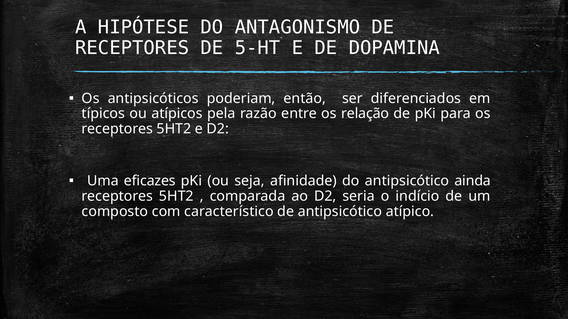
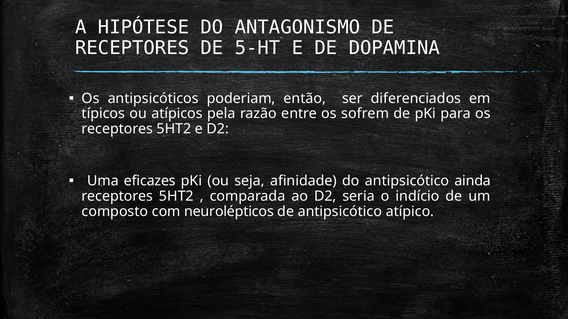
relação: relação -> sofrem (365, 114)
característico: característico -> neurolépticos (229, 212)
